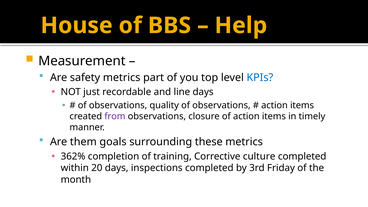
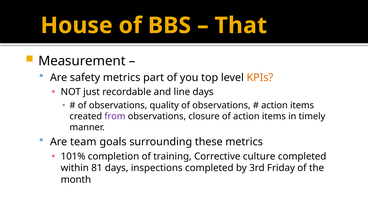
Help: Help -> That (241, 25)
KPIs colour: blue -> orange (260, 78)
them: them -> team (83, 142)
362%: 362% -> 101% (73, 156)
20: 20 -> 81 (97, 168)
